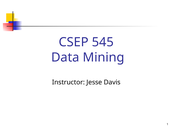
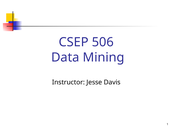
545: 545 -> 506 (103, 42)
